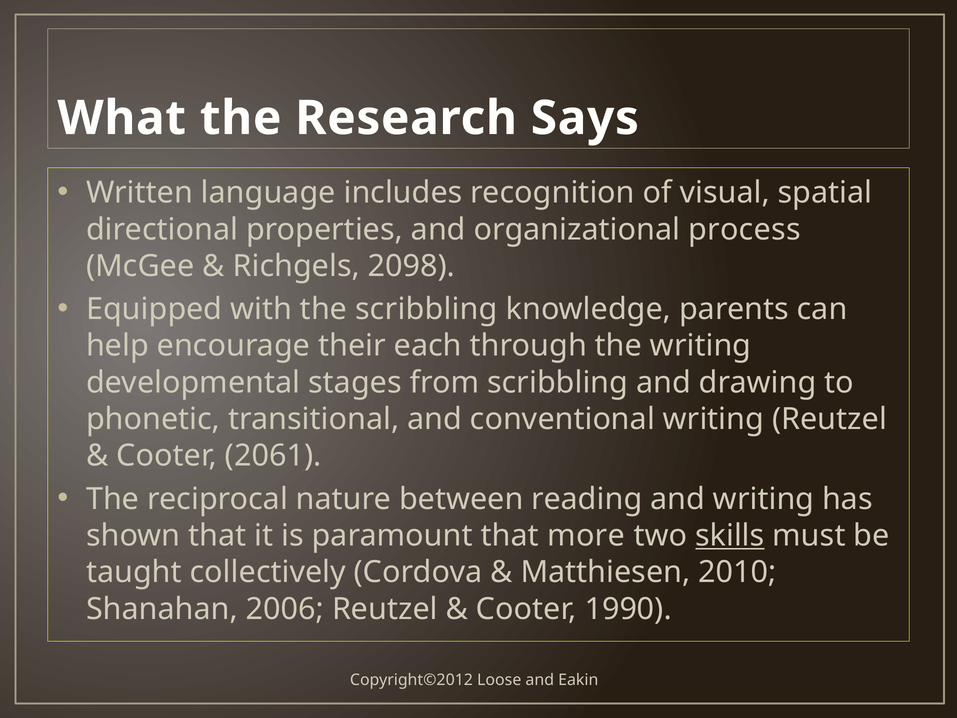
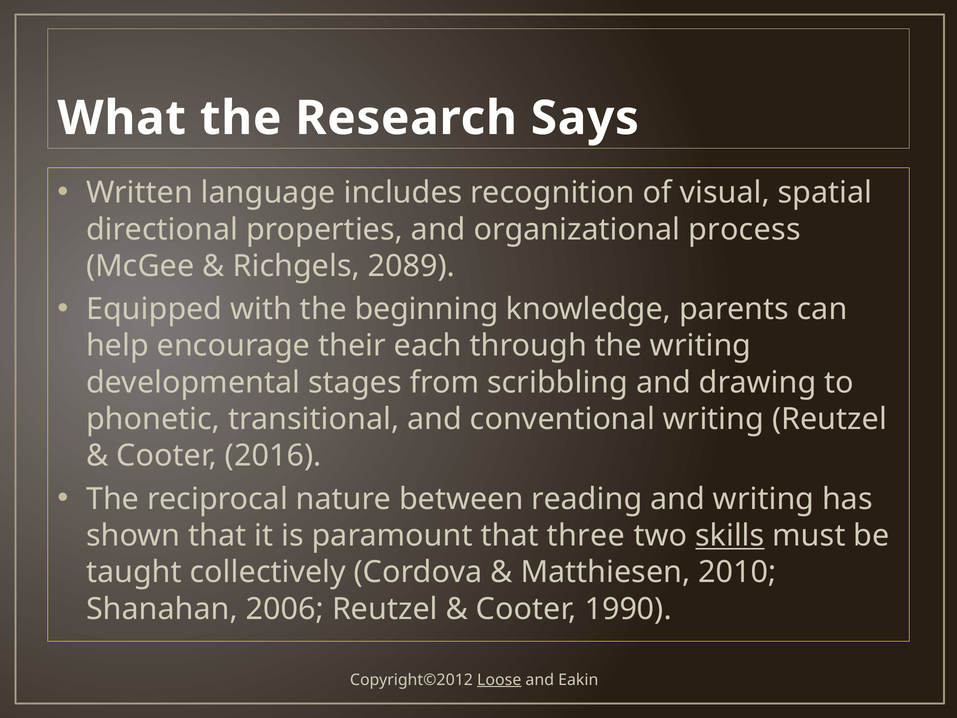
2098: 2098 -> 2089 (411, 266)
the scribbling: scribbling -> beginning (427, 309)
2061: 2061 -> 2016 (273, 456)
more: more -> three (586, 535)
Loose underline: none -> present (499, 680)
